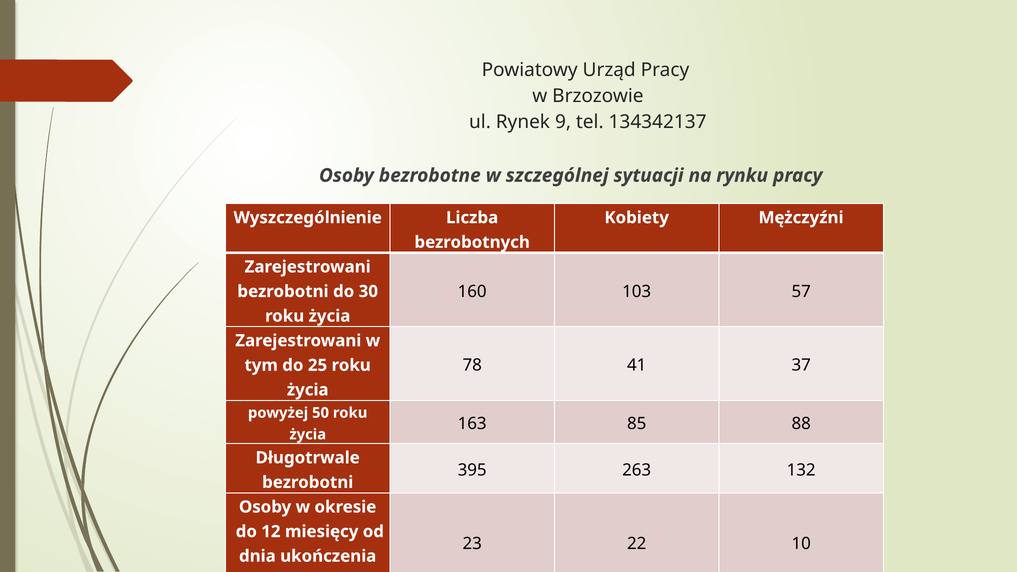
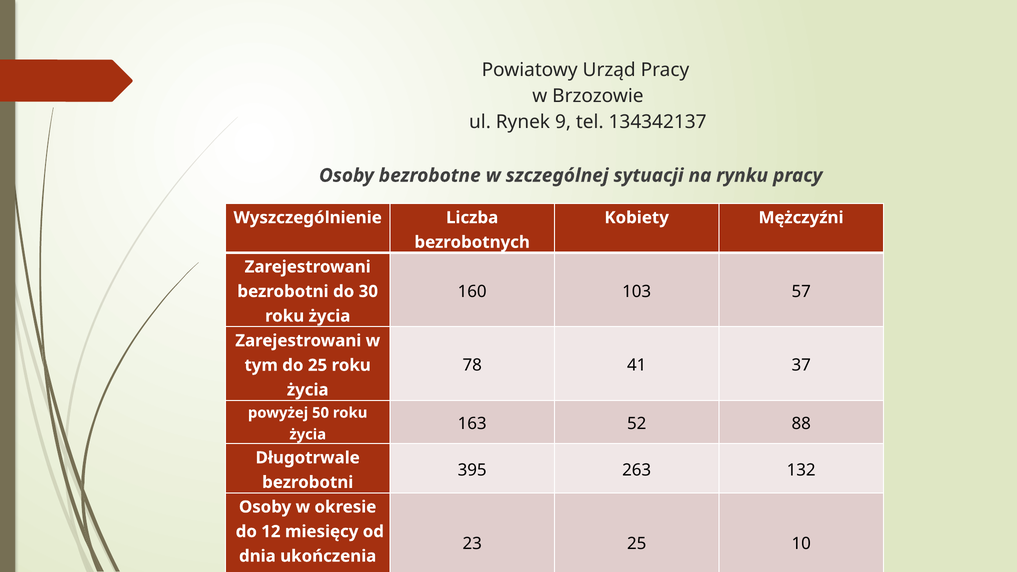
85: 85 -> 52 (637, 424)
23 22: 22 -> 25 (637, 544)
